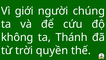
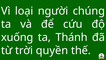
giới: giới -> loại (24, 11)
không: không -> xuống (17, 37)
